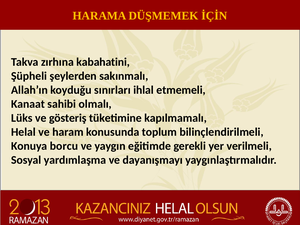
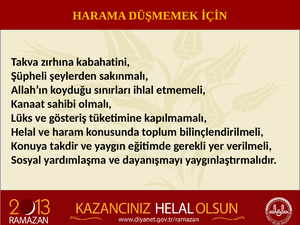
borcu: borcu -> takdir (64, 146)
